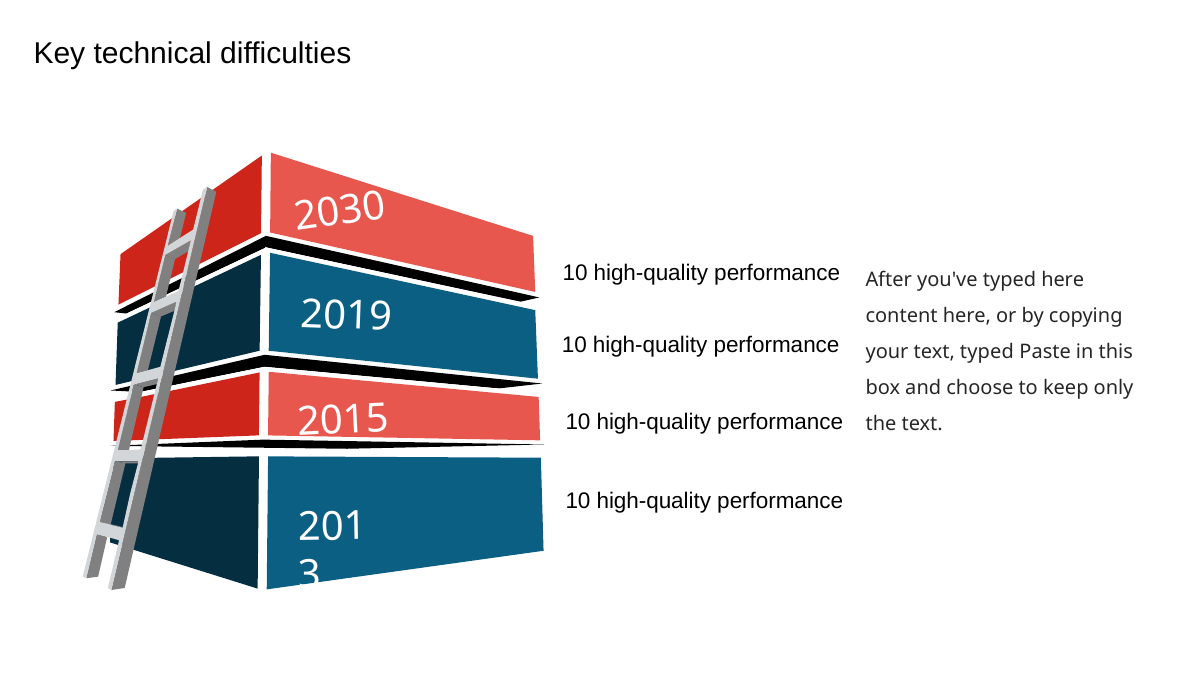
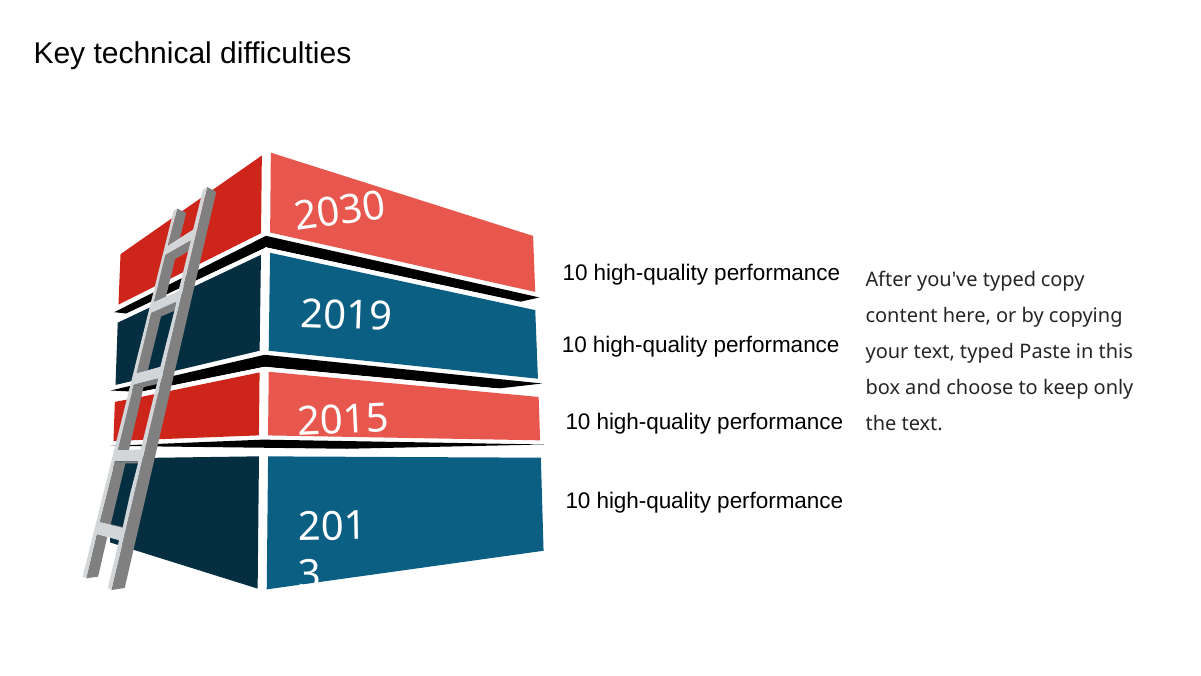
typed here: here -> copy (1063, 279)
